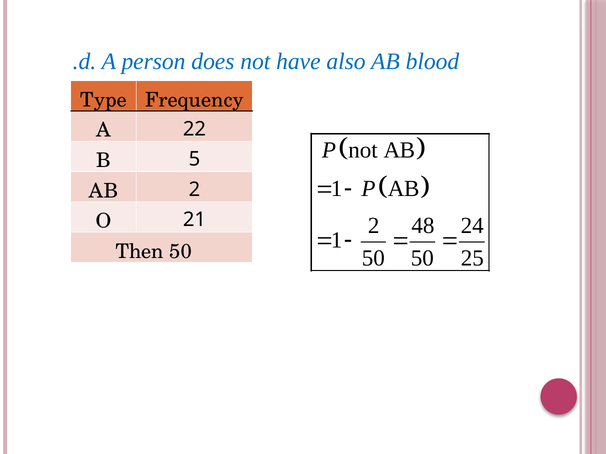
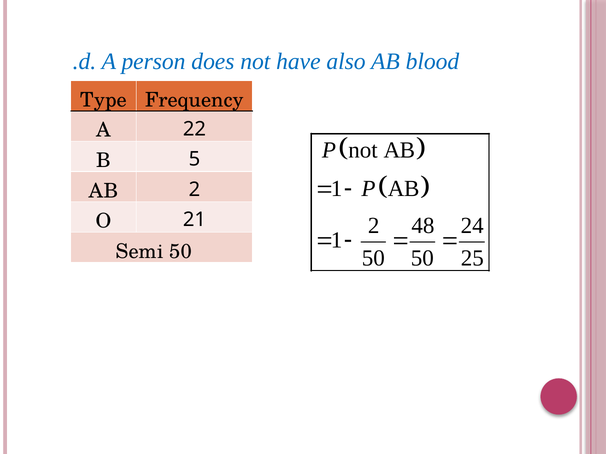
Then: Then -> Semi (140, 252)
